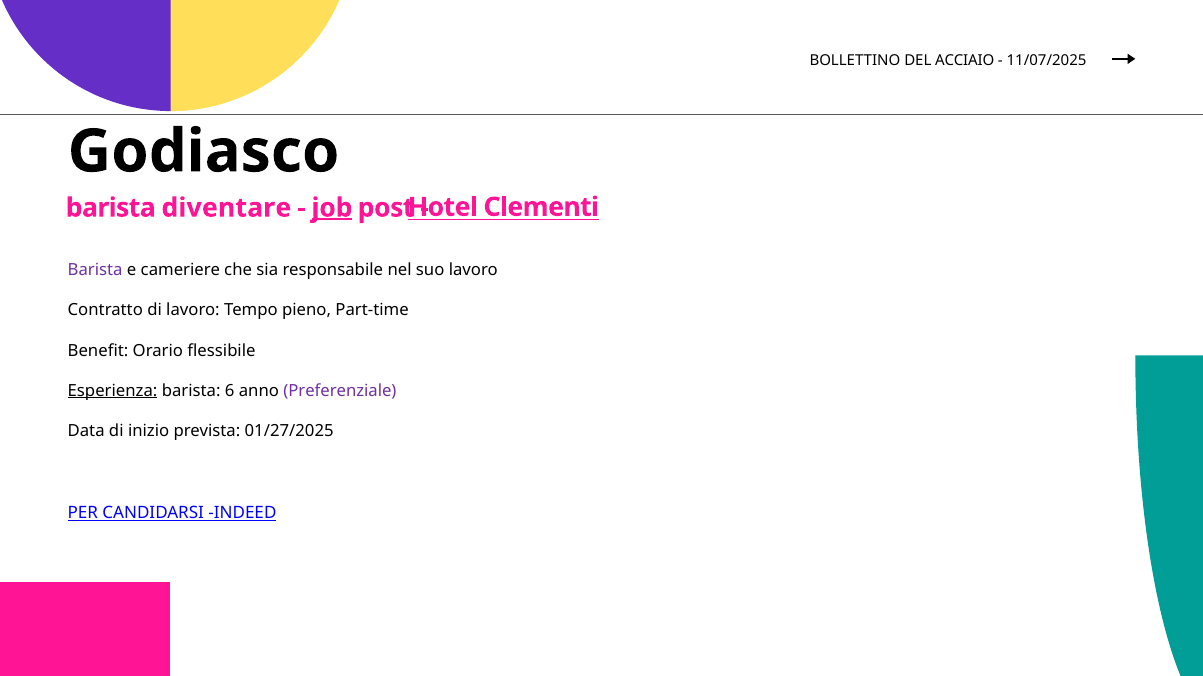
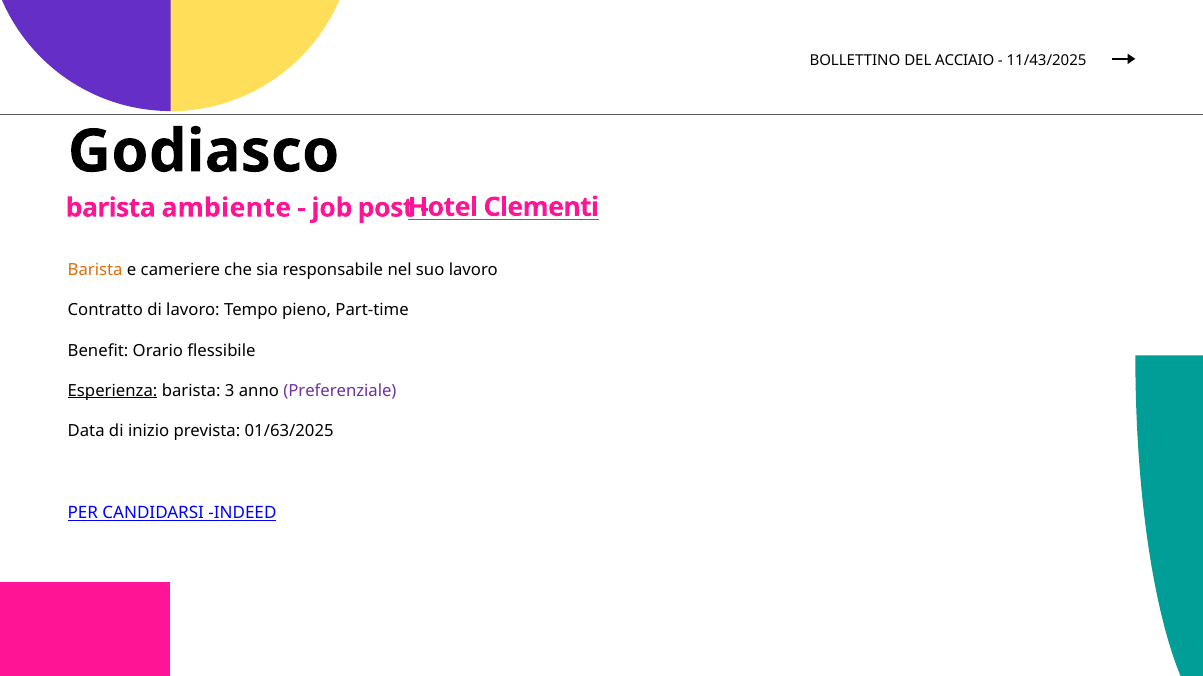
11/07/2025: 11/07/2025 -> 11/43/2025 (1047, 61)
diventare: diventare -> ambiente (226, 208)
job underline: present -> none (332, 208)
Barista colour: purple -> orange (95, 271)
6: 6 -> 3 (230, 391)
01/27/2025: 01/27/2025 -> 01/63/2025 (289, 431)
